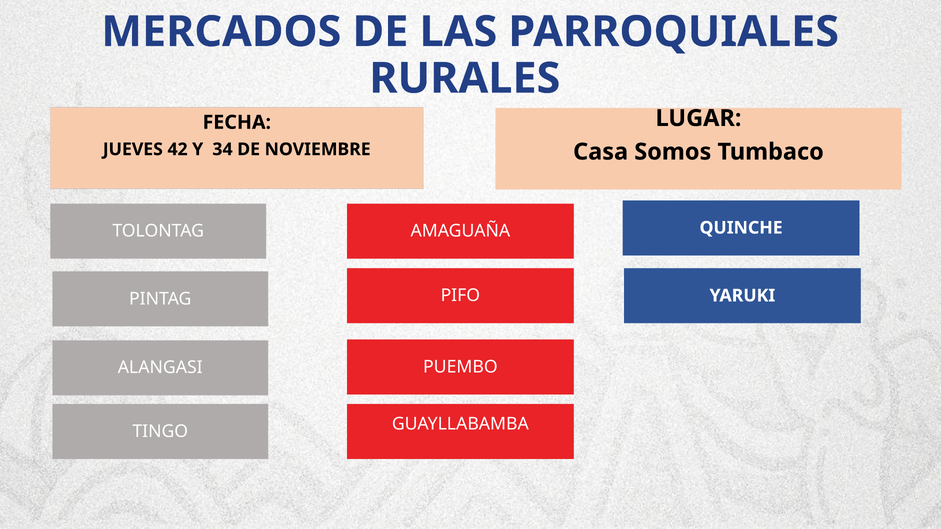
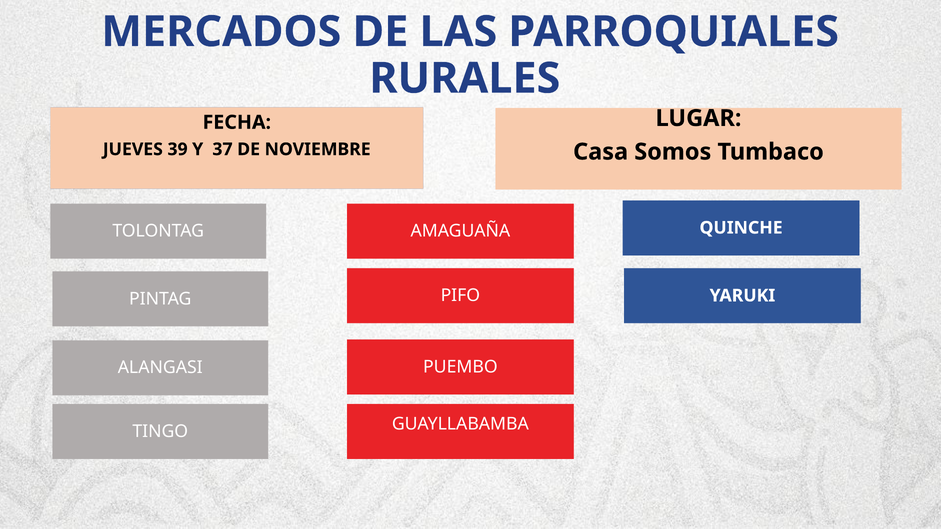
42: 42 -> 39 (178, 149)
34: 34 -> 37 (222, 149)
